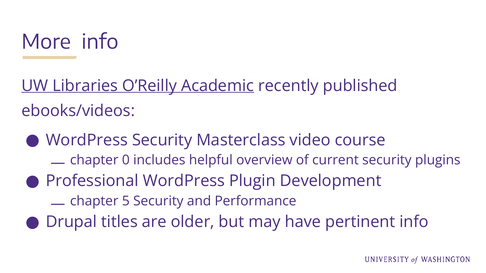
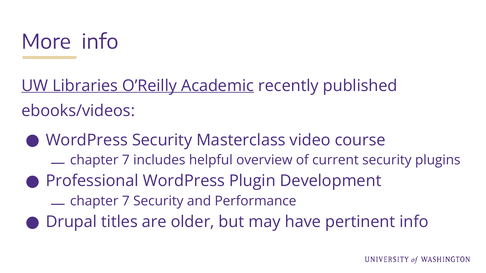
0: 0 -> 7 (126, 160)
5: 5 -> 7 (126, 201)
